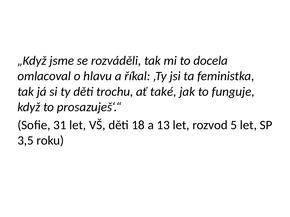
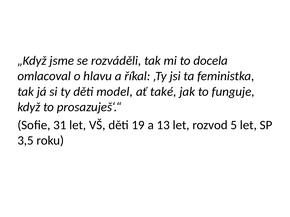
trochu: trochu -> model (115, 92)
18: 18 -> 19 (138, 125)
